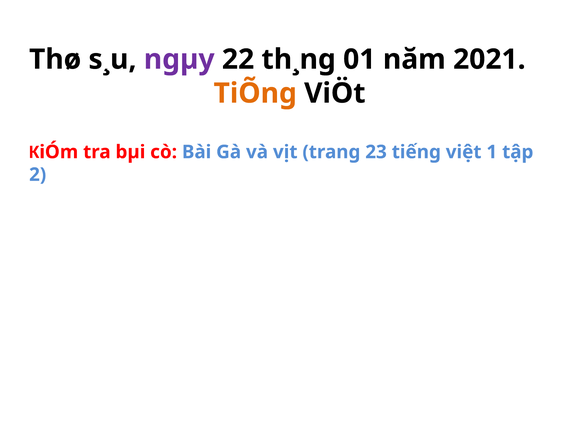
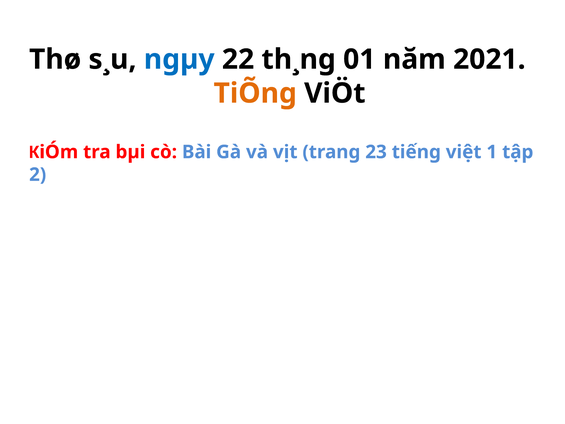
ngµy colour: purple -> blue (179, 59)
